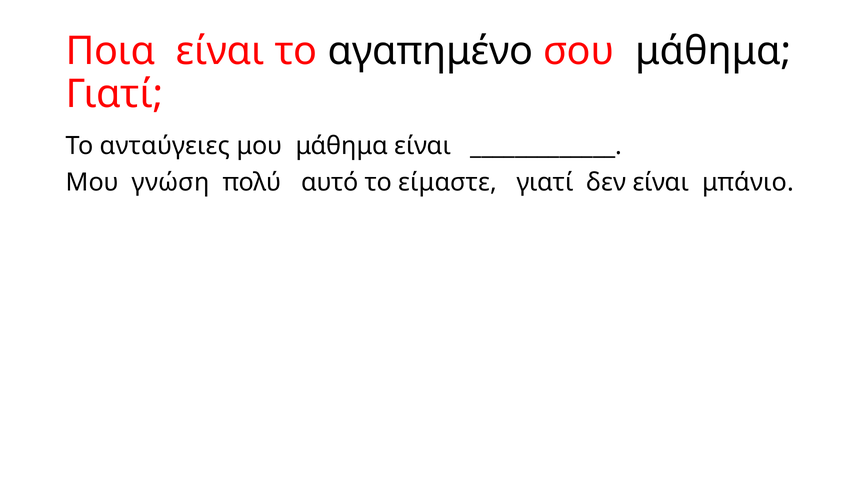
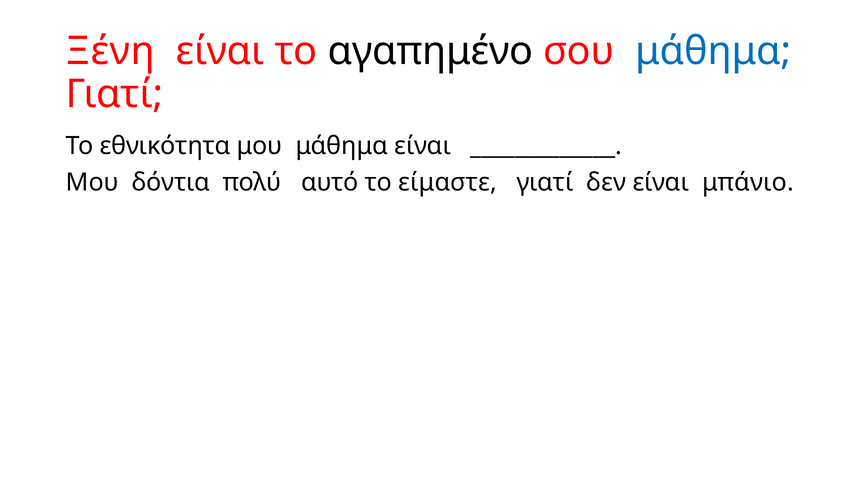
Ποια: Ποια -> Ξένη (110, 51)
μάθημα colour: black -> blue (713, 51)
ανταύγειες: ανταύγειες -> εθνικότητα (165, 146)
γνώση: γνώση -> δόντια (171, 182)
